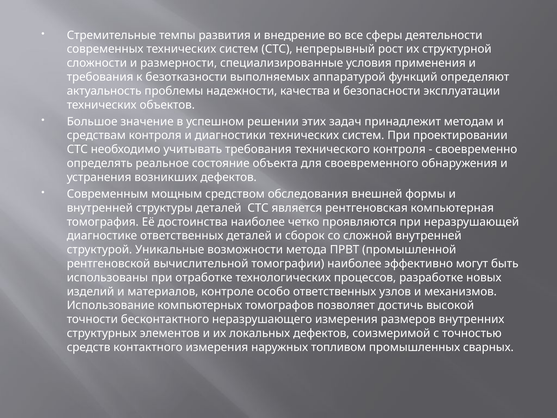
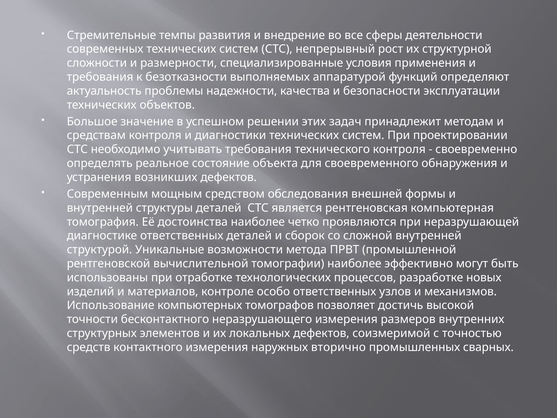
топливом: топливом -> вторично (338, 347)
